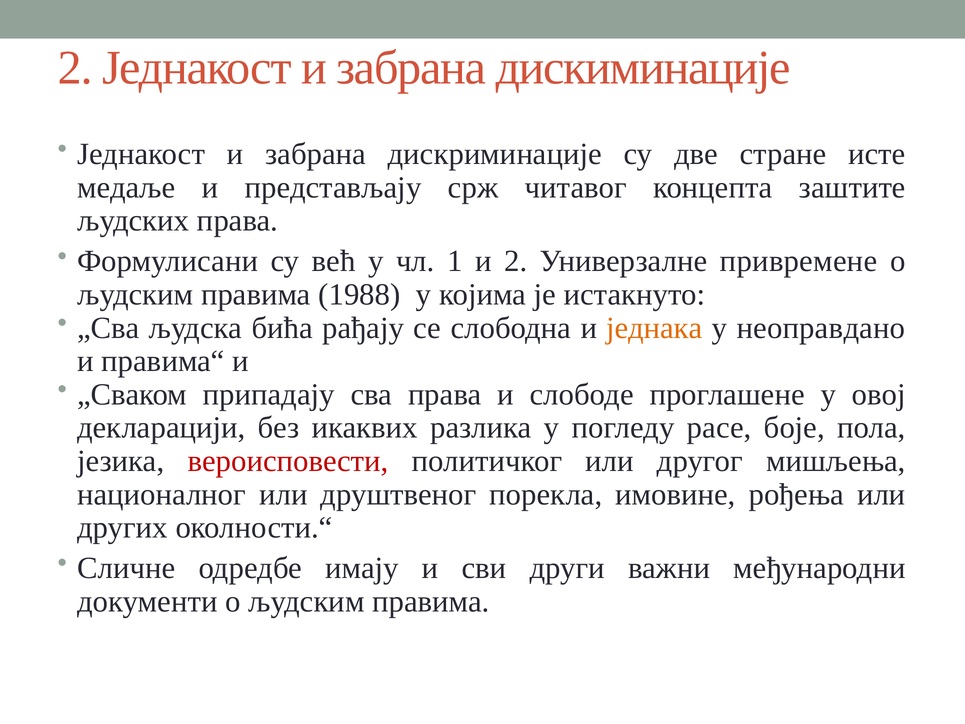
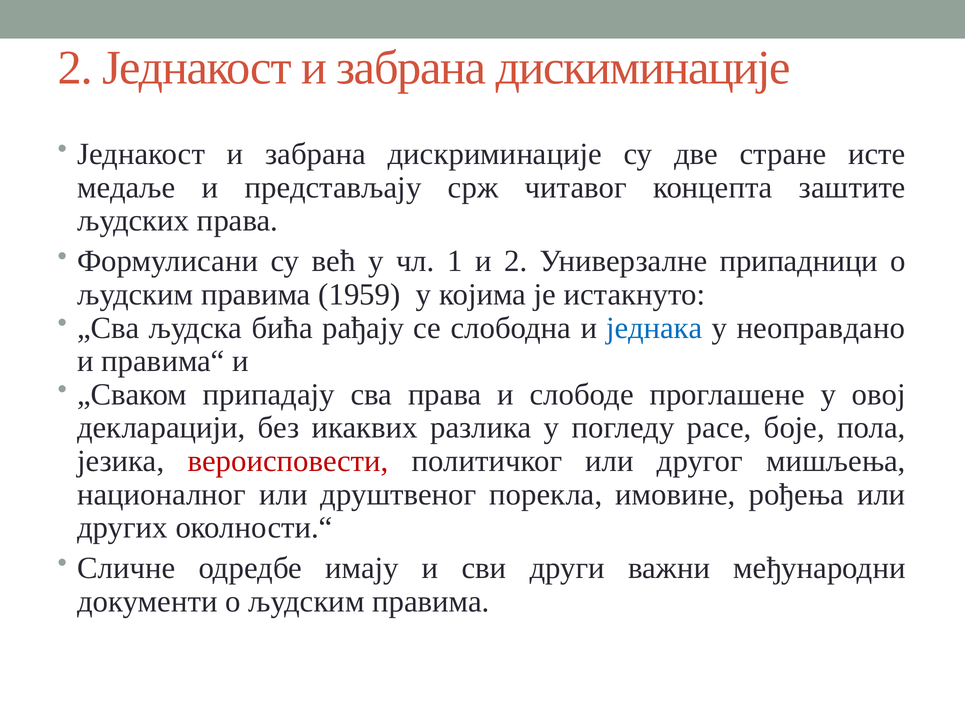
привремене: привремене -> припадници (799, 261)
1988: 1988 -> 1959 (359, 294)
једнака colour: orange -> blue (654, 328)
